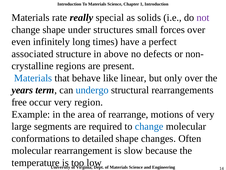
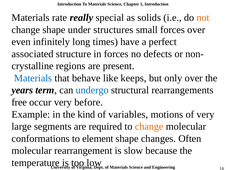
not colour: purple -> orange (203, 18)
in above: above -> forces (116, 54)
linear: linear -> keeps (134, 78)
region: region -> before (89, 102)
area: area -> kind (86, 114)
rearrange: rearrange -> variables (128, 114)
change colour: blue -> orange (149, 126)
detailed: detailed -> element (98, 138)
